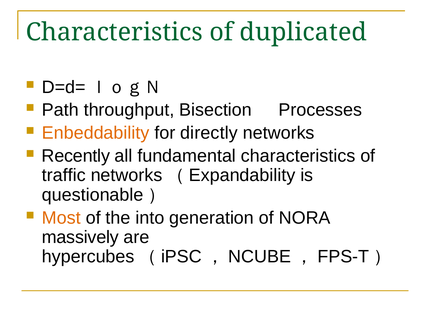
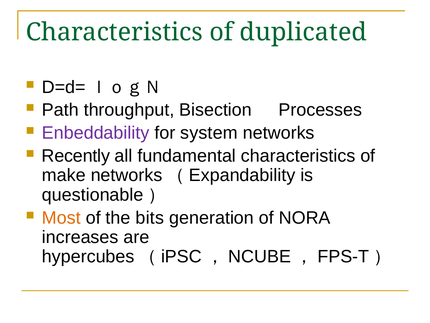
Enbeddability colour: orange -> purple (96, 133)
directly: directly -> system (209, 133)
traffic: traffic -> make (64, 175)
into: into -> bits (150, 217)
massively: massively -> increases (80, 237)
